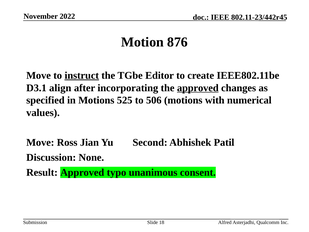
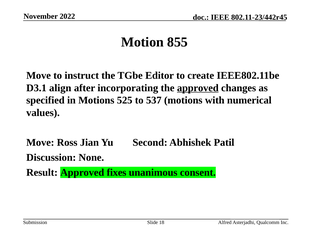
876: 876 -> 855 (178, 42)
instruct underline: present -> none (82, 75)
506: 506 -> 537 (154, 100)
typo: typo -> fixes (117, 172)
